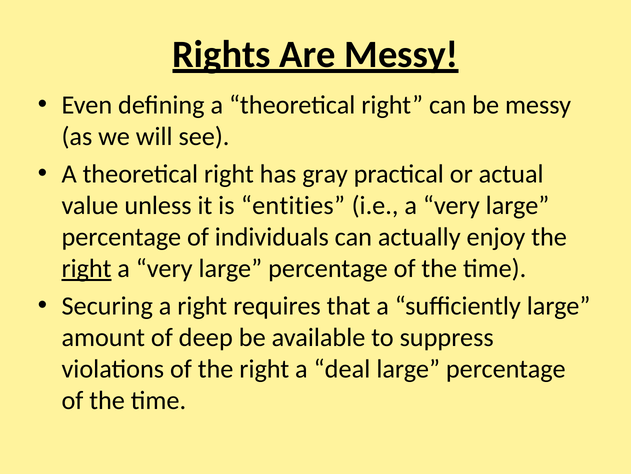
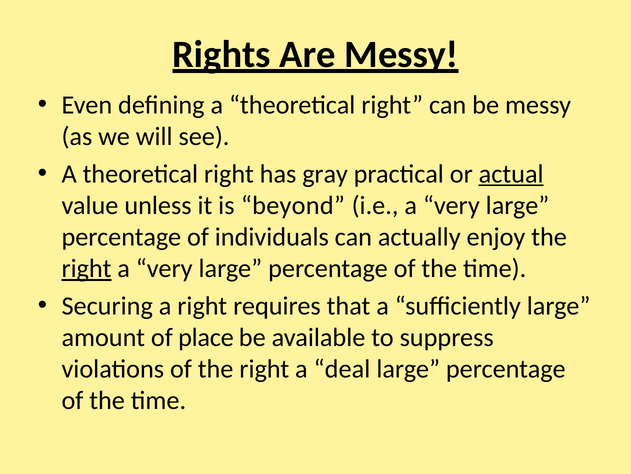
actual underline: none -> present (511, 174)
entities: entities -> beyond (293, 205)
deep: deep -> place (206, 337)
